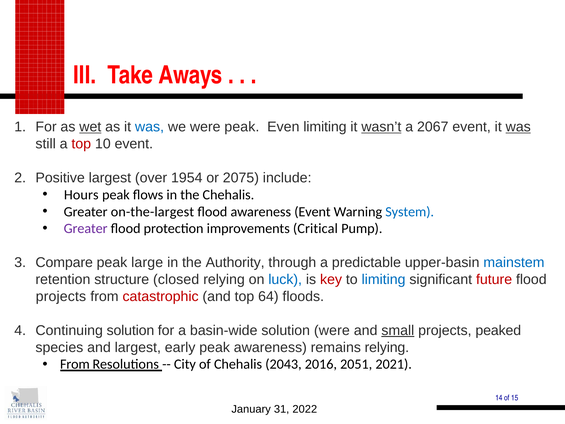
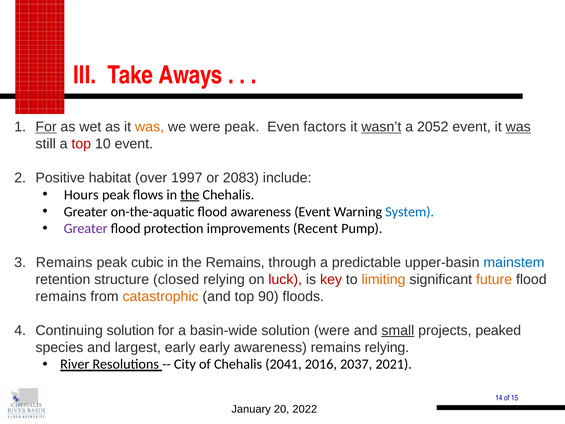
For underline: none -> present (46, 127)
wet underline: present -> none (90, 127)
was colour: blue -> orange (150, 127)
Even limiting: limiting -> factors (325, 127)
2067: 2067 -> 2052 (433, 127)
Positive largest: largest -> habitat (110, 178)
1954: 1954 -> 1997 (187, 178)
2075: 2075 -> 2083 (241, 178)
the underline: none -> present (190, 195)
on-the-largest: on-the-largest -> on-the-aquatic (153, 212)
Critical: Critical -> Recent (315, 229)
Compare: Compare -> Remains (64, 262)
large: large -> cubic (147, 262)
the Authority: Authority -> Remains (235, 262)
luck colour: blue -> red (285, 279)
limiting colour: blue -> orange (384, 279)
future colour: red -> orange (494, 279)
projects: projects -> remains (61, 296)
catastrophic colour: red -> orange (161, 296)
64: 64 -> 90 (268, 296)
early peak: peak -> early (215, 347)
From: From -> River (75, 364)
2043: 2043 -> 2041 (283, 364)
2051: 2051 -> 2037 (356, 364)
31: 31 -> 20 (282, 409)
